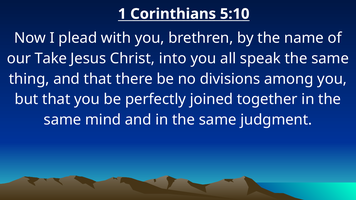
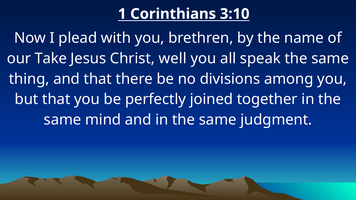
5:10: 5:10 -> 3:10 (235, 14)
into: into -> well (173, 59)
